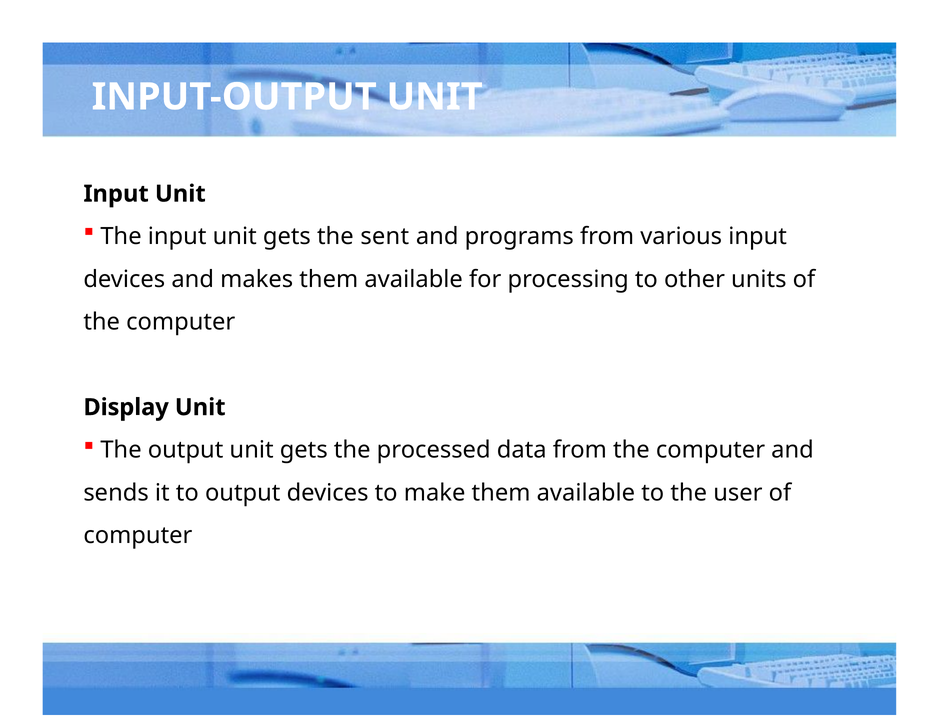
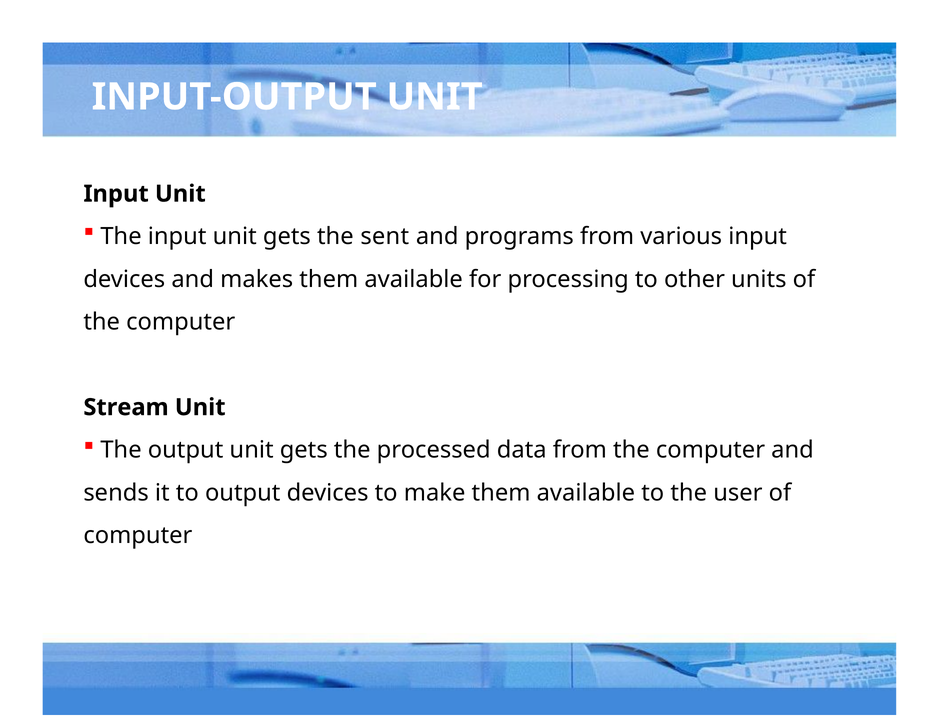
Display: Display -> Stream (126, 407)
